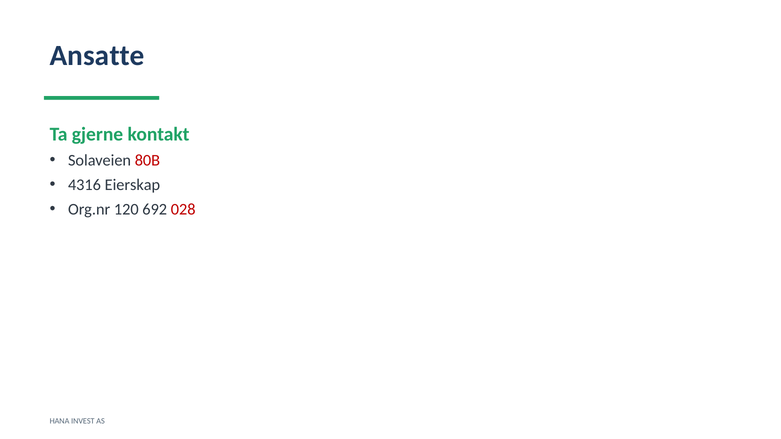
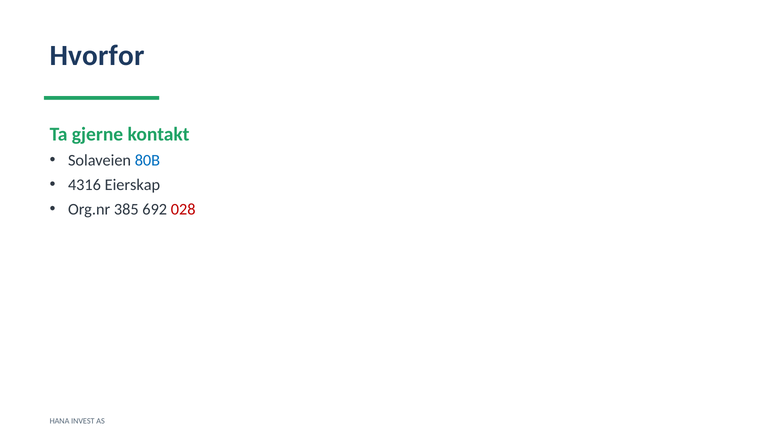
Ansatte: Ansatte -> Hvorfor (97, 56)
80B colour: red -> blue (147, 161)
120: 120 -> 385 (126, 209)
